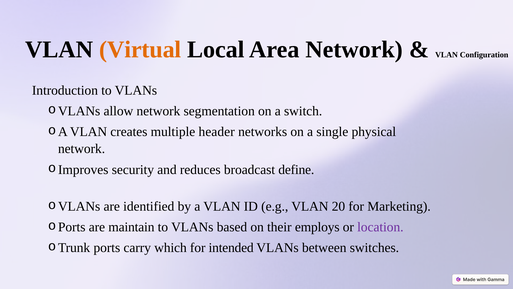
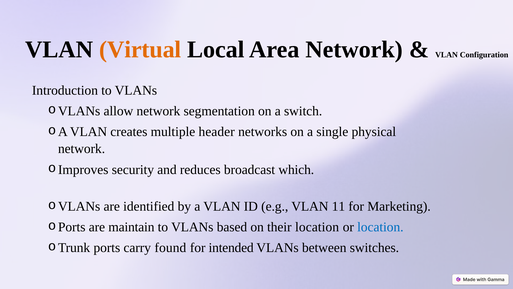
define: define -> which (296, 169)
20: 20 -> 11 (338, 206)
their employs: employs -> location (317, 227)
location colour: purple -> blue (380, 227)
which: which -> found (170, 248)
